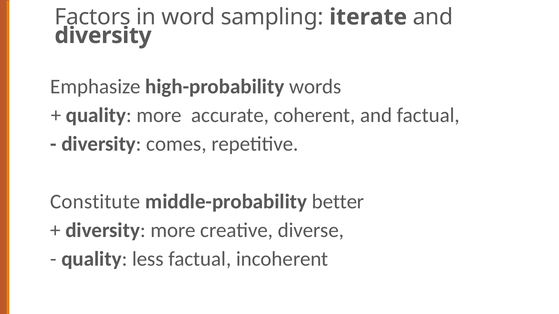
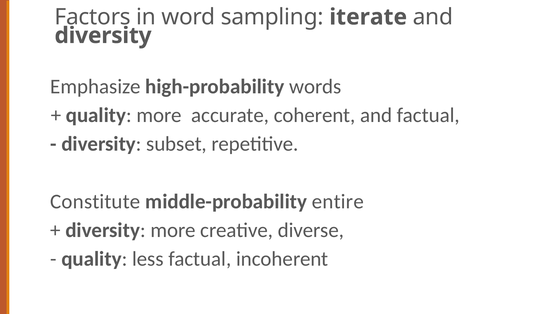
comes: comes -> subset (177, 144)
better: better -> entire (338, 202)
